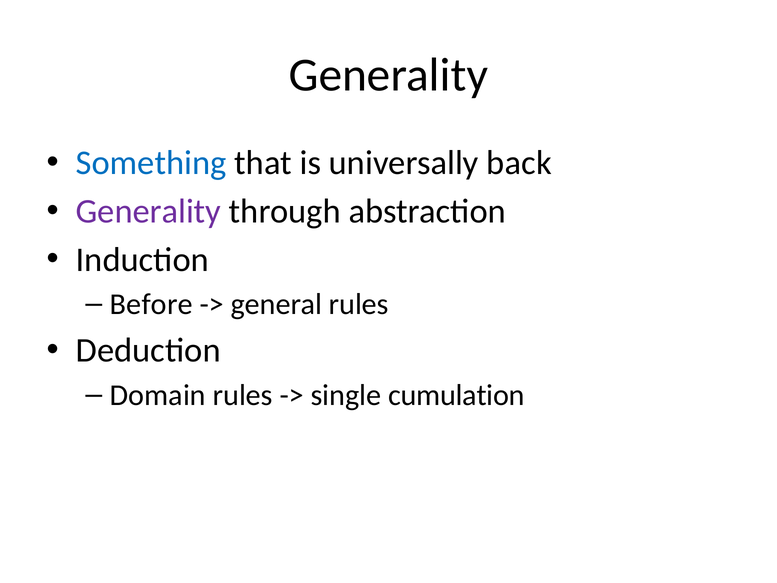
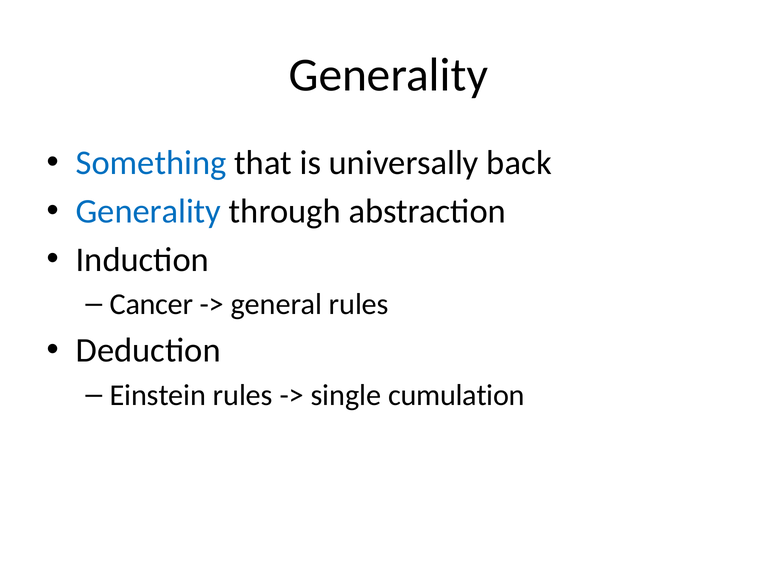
Generality colour: purple -> blue (148, 211)
Before: Before -> Cancer (151, 304)
Domain: Domain -> Einstein (158, 395)
